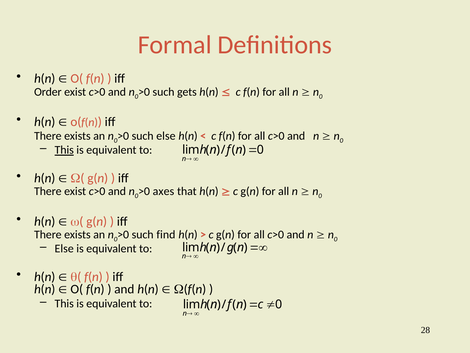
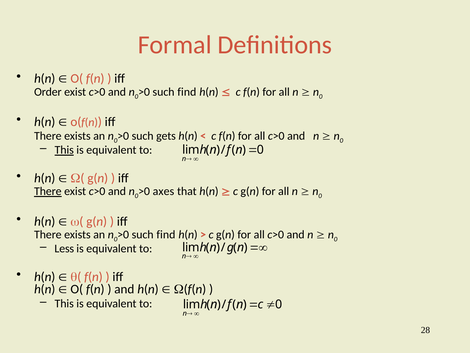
gets: gets -> find (187, 92)
such else: else -> gets (166, 136)
There underline: none -> present (48, 191)
Else: Else -> Less (64, 248)
